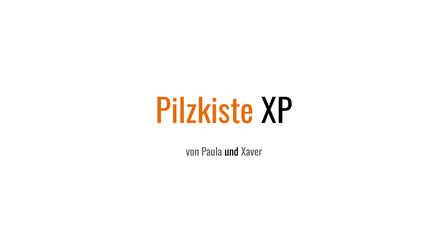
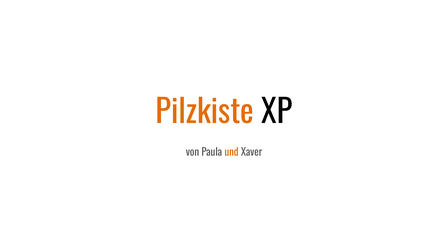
und colour: black -> orange (232, 152)
